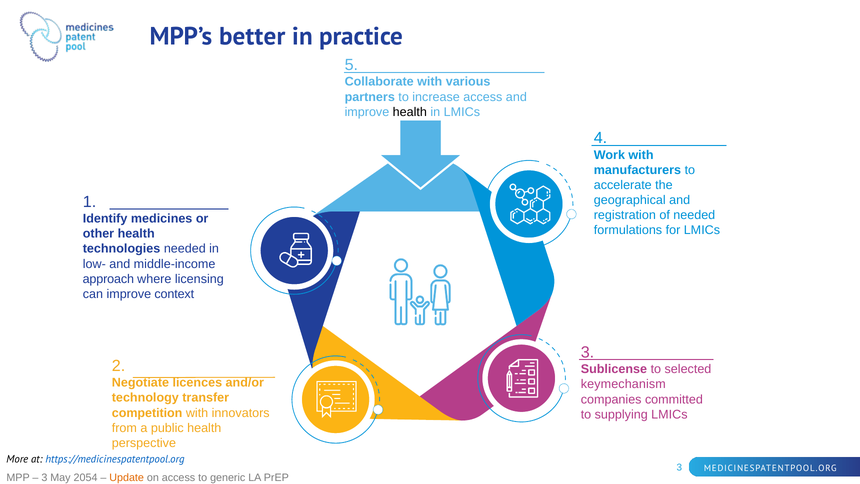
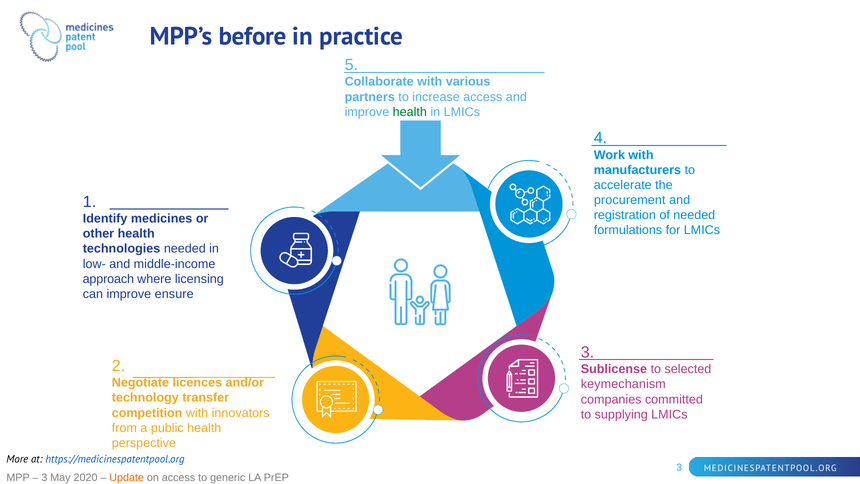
better: better -> before (253, 37)
health colour: black -> green (410, 112)
geographical: geographical -> procurement (630, 200)
context: context -> ensure (174, 294)
2054: 2054 -> 2020 (86, 477)
